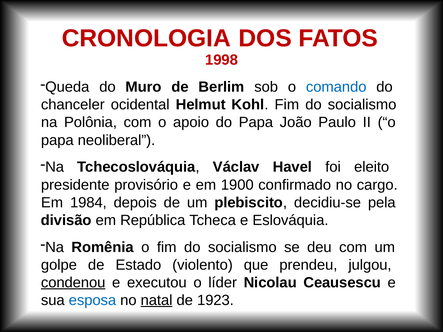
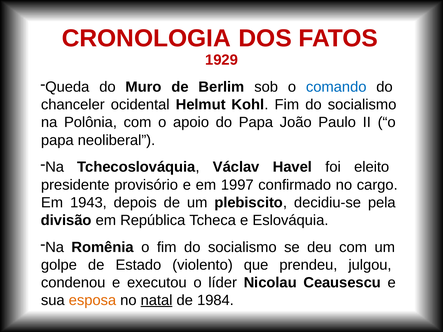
1998: 1998 -> 1929 (222, 60)
1900: 1900 -> 1997 (237, 185)
1984: 1984 -> 1943 (88, 203)
condenou underline: present -> none (73, 283)
esposa colour: blue -> orange (92, 300)
1923: 1923 -> 1984 (215, 300)
